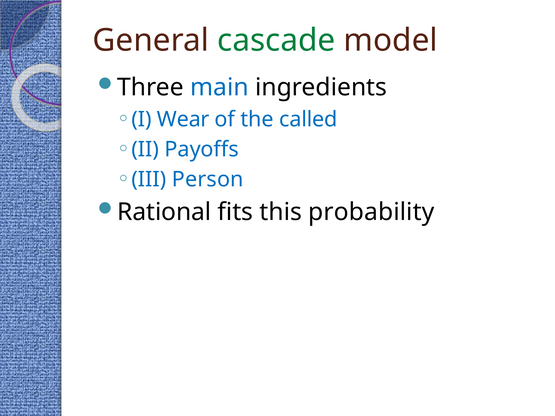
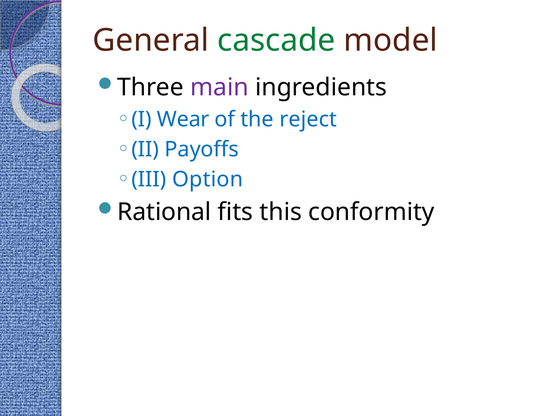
main colour: blue -> purple (219, 88)
called: called -> reject (308, 119)
Person: Person -> Option (208, 180)
probability: probability -> conformity (371, 212)
